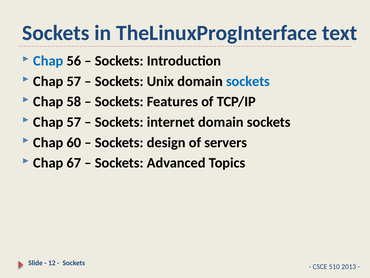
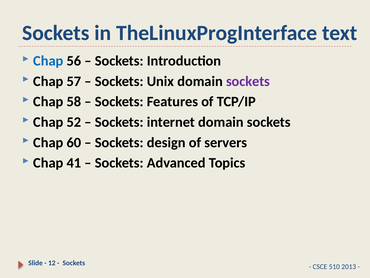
sockets colour: blue -> purple (248, 81)
57: 57 -> 52 (74, 122)
67: 67 -> 41 (74, 163)
